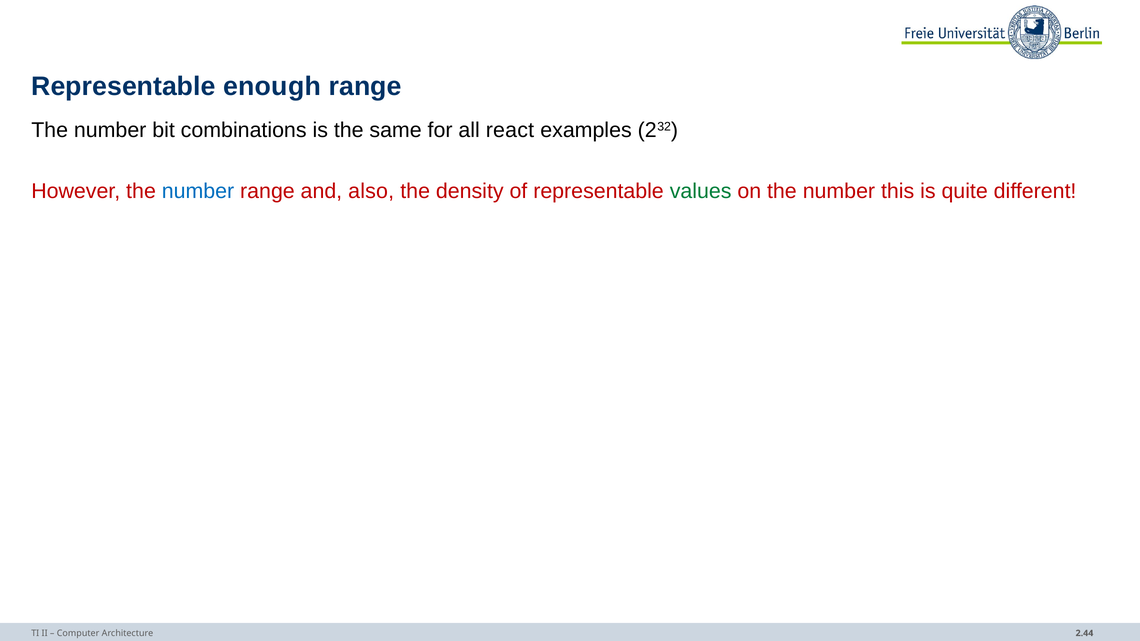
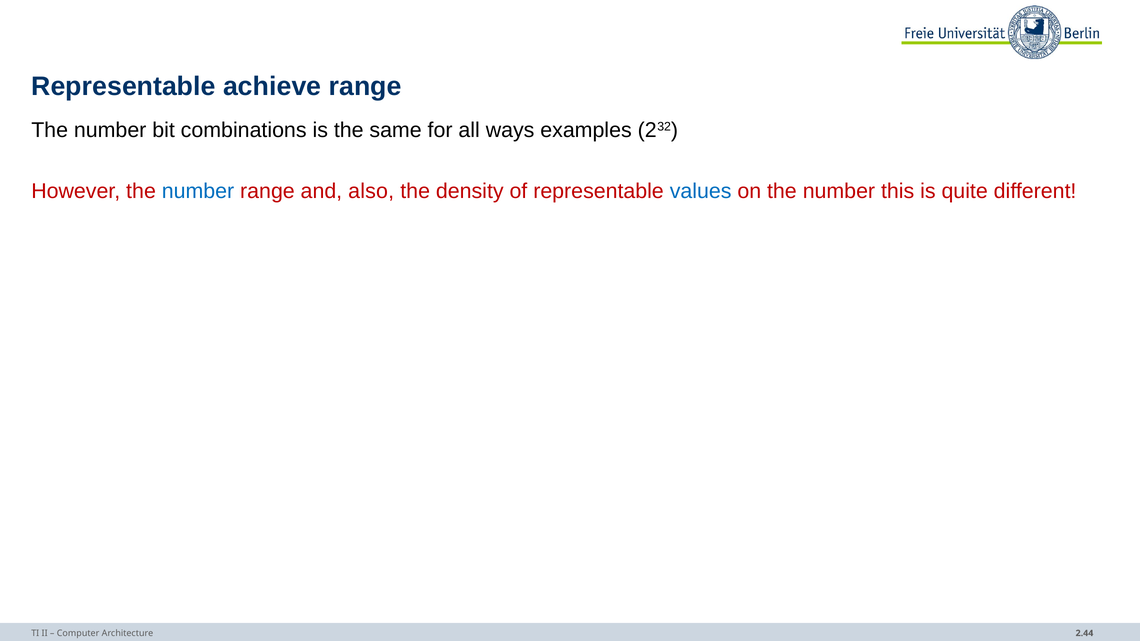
enough: enough -> achieve (272, 86)
react: react -> ways (510, 130)
values colour: green -> blue (701, 191)
